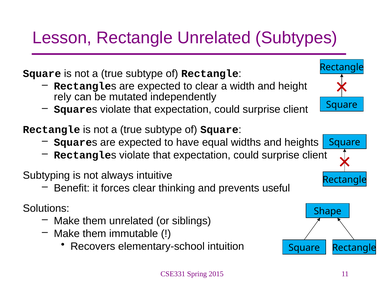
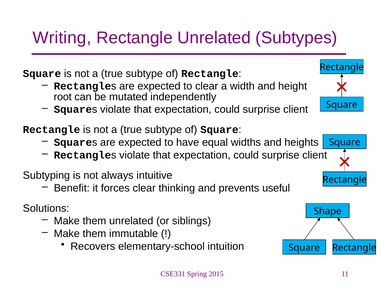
Lesson: Lesson -> Writing (62, 38)
rely: rely -> root (63, 97)
